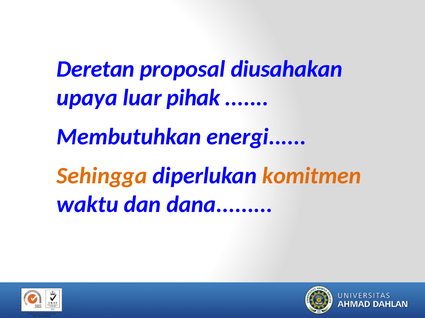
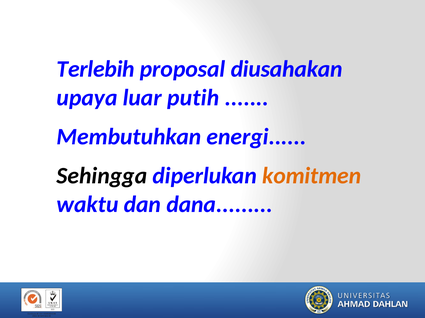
Deretan: Deretan -> Terlebih (96, 69)
pihak: pihak -> putih (193, 98)
Sehingga colour: orange -> black (102, 176)
